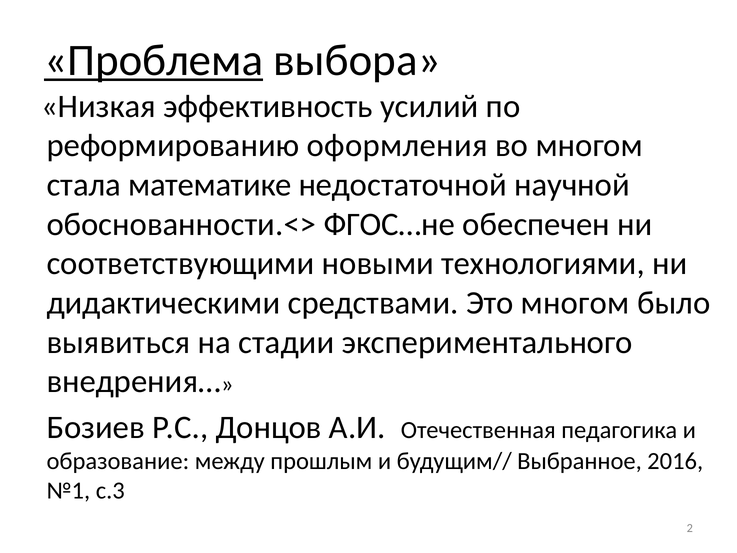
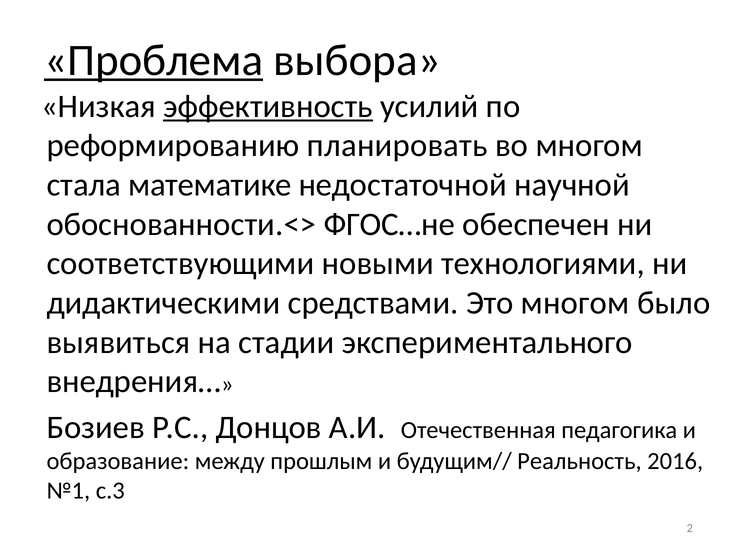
эффективность underline: none -> present (268, 106)
оформления: оформления -> планировать (397, 146)
Выбранное: Выбранное -> Реальность (579, 461)
